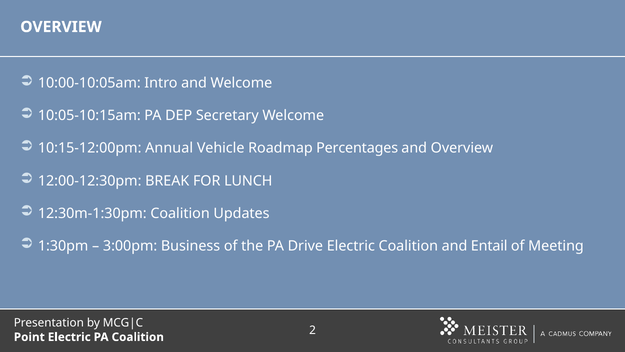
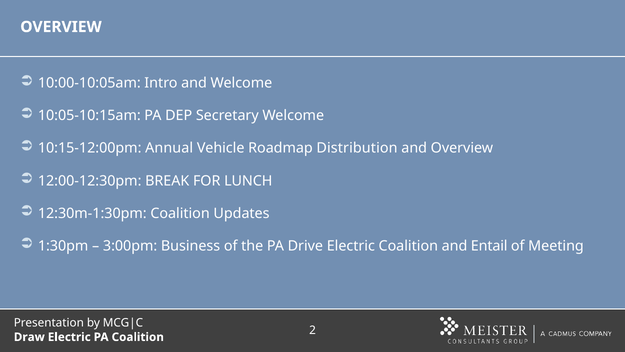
Percentages: Percentages -> Distribution (357, 148)
Point: Point -> Draw (29, 337)
